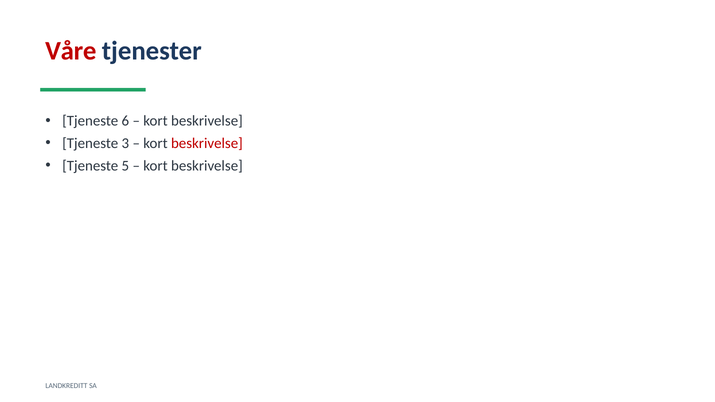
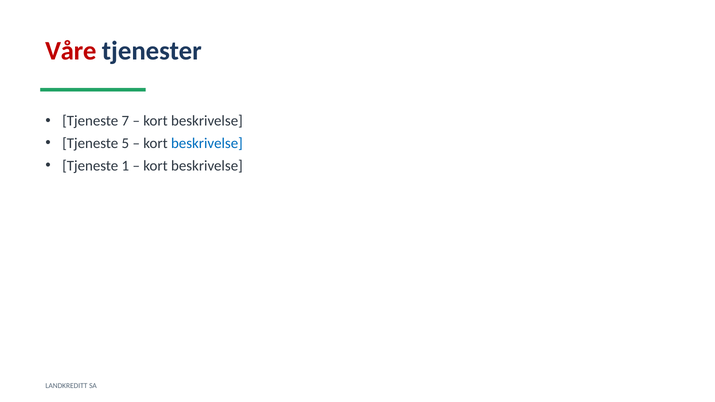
6: 6 -> 7 (125, 121)
3: 3 -> 5 (125, 143)
beskrivelse colour: red -> blue (207, 143)
5: 5 -> 1 (125, 166)
